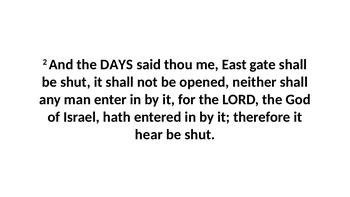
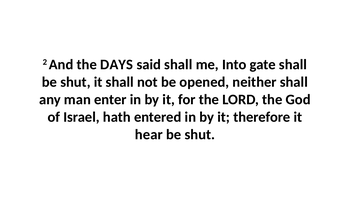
said thou: thou -> shall (178, 64)
East: East -> Into (234, 64)
